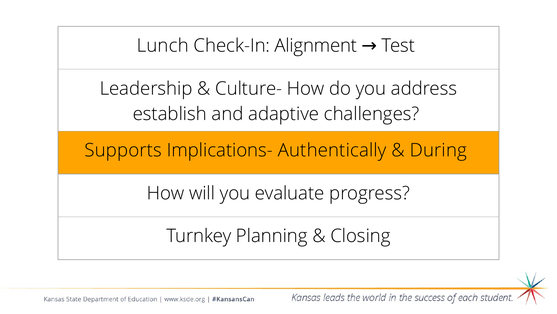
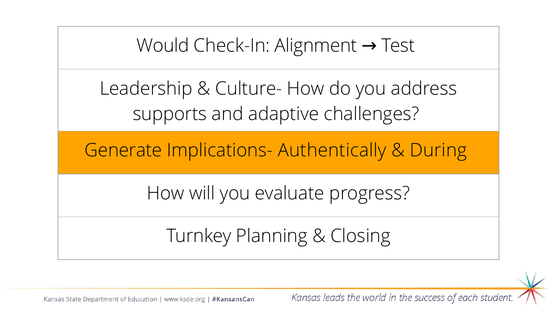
Lunch: Lunch -> Would (163, 46)
establish: establish -> supports (170, 114)
Supports: Supports -> Generate (123, 150)
